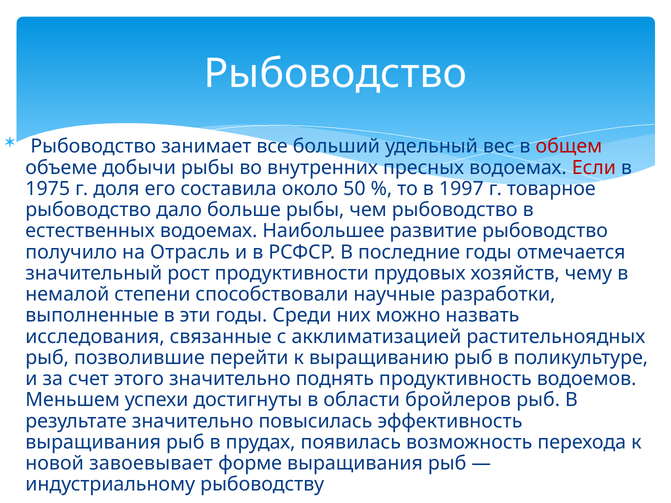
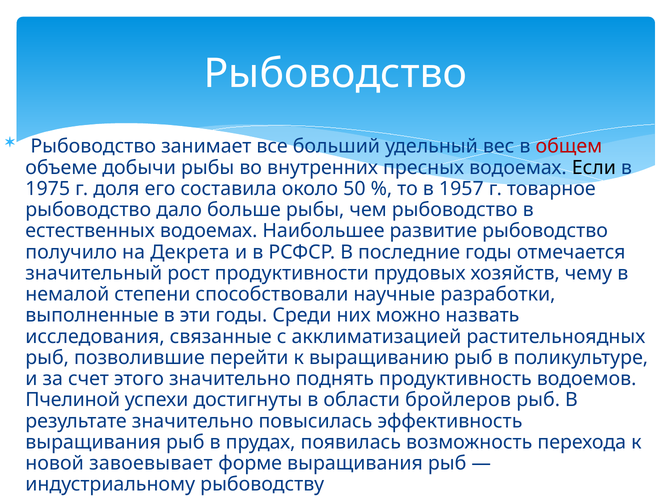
Если colour: red -> black (594, 168)
1997: 1997 -> 1957 (461, 189)
Отрасль: Отрасль -> Декрета (190, 252)
Меньшем: Меньшем -> Пчелиной (73, 400)
